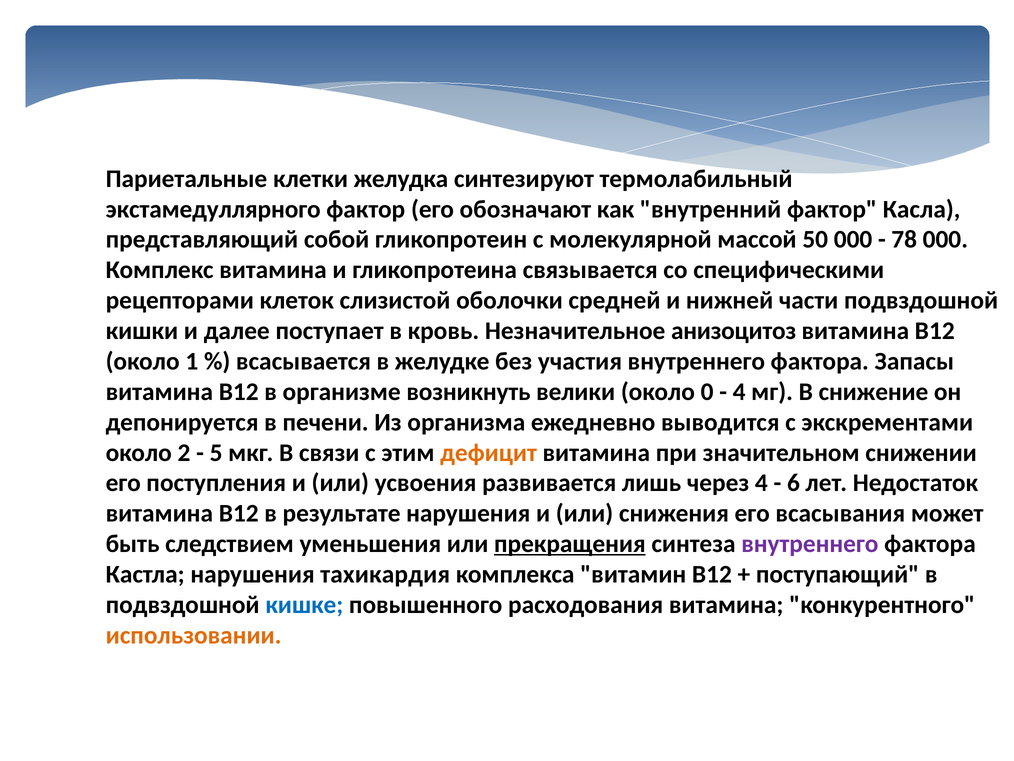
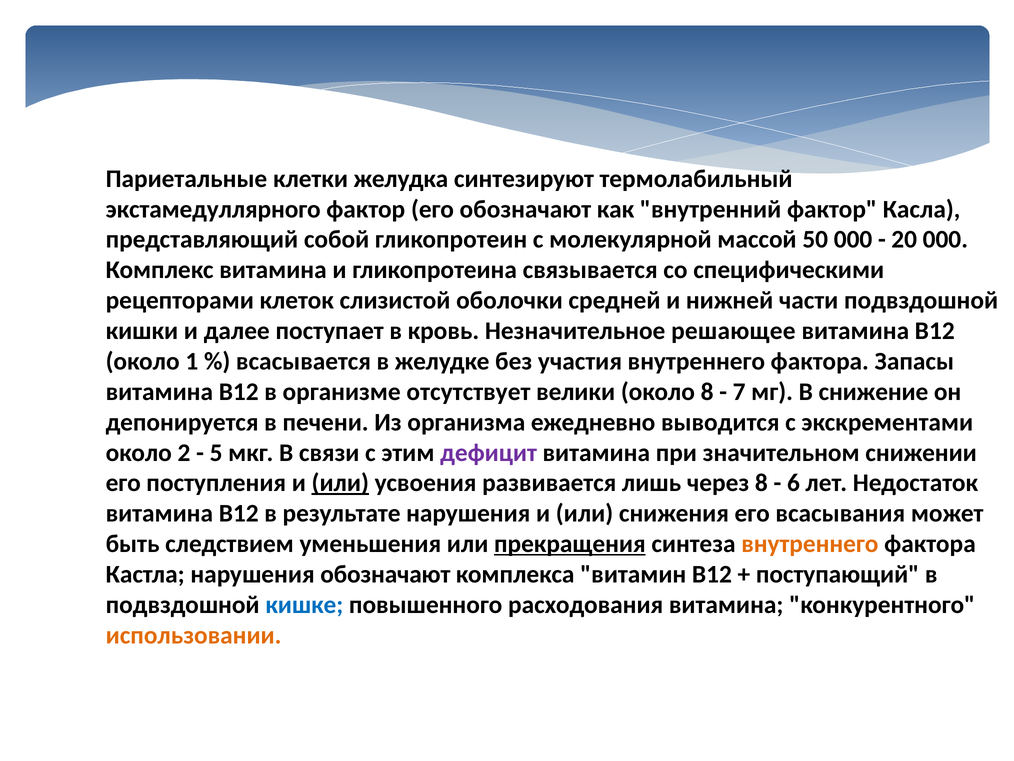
78: 78 -> 20 (904, 239)
анизоцитоз: анизоцитоз -> решающее (733, 331)
возникнуть: возникнуть -> отсутствует (468, 392)
около 0: 0 -> 8 (707, 392)
4: 4 -> 7 (739, 392)
дефицит colour: orange -> purple (489, 452)
или underline: none -> present (340, 483)
через 4: 4 -> 8 (761, 483)
внутреннего colour: purple -> orange (810, 544)
нарушения тахикардия: тахикардия -> обозначают (385, 574)
